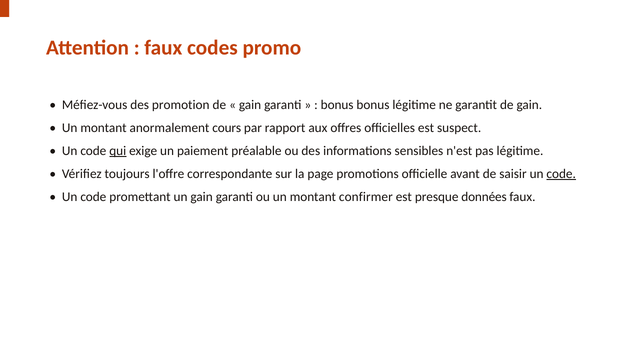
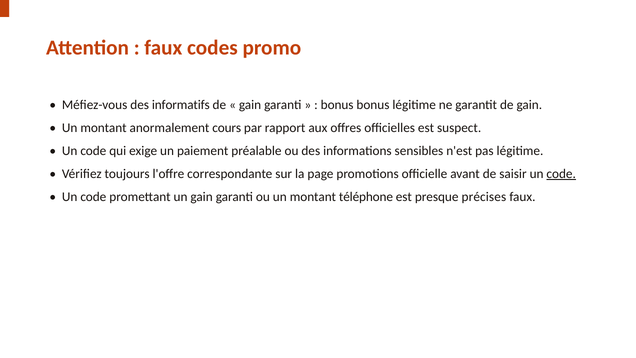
promotion: promotion -> informatifs (181, 105)
qui underline: present -> none (118, 151)
confirmer: confirmer -> téléphone (366, 197)
données: données -> précises (484, 197)
